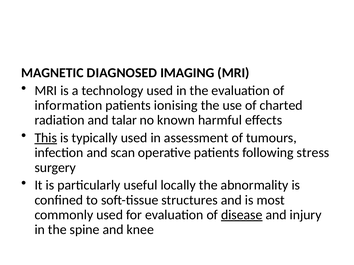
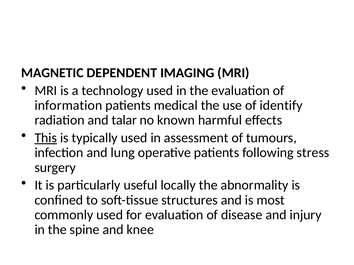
DIAGNOSED: DIAGNOSED -> DEPENDENT (122, 73)
ionising: ionising -> medical (176, 106)
charted: charted -> identify (281, 106)
scan: scan -> lung (123, 153)
disease underline: present -> none (242, 215)
